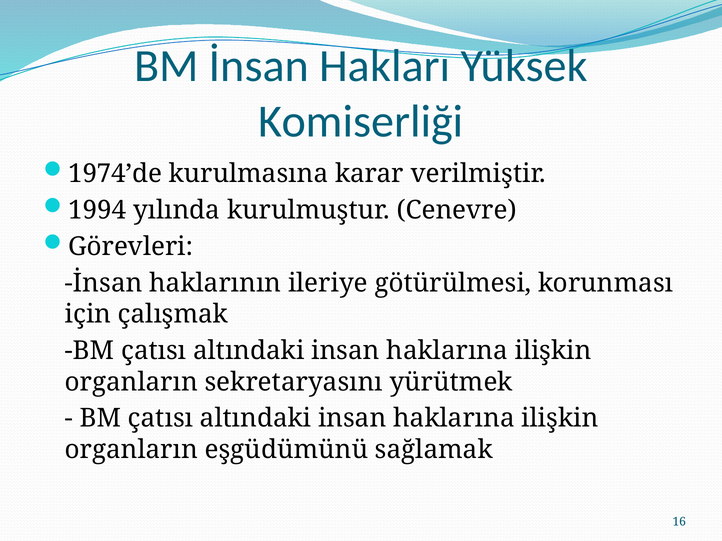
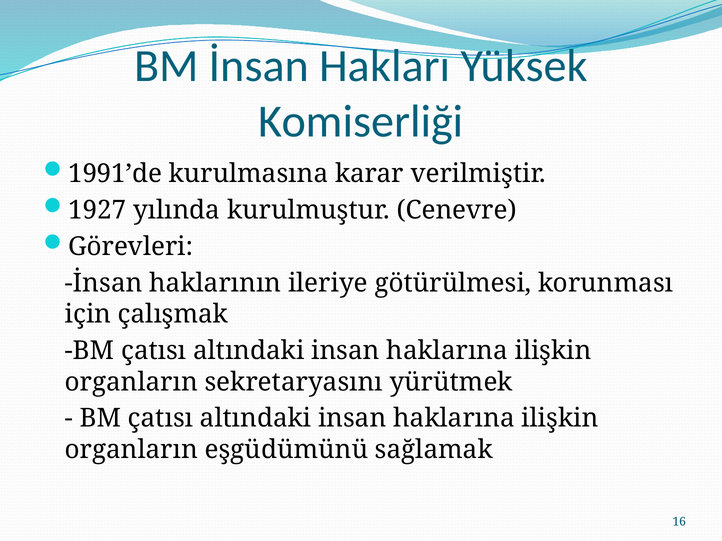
1974’de: 1974’de -> 1991’de (115, 174)
1994: 1994 -> 1927 (97, 210)
